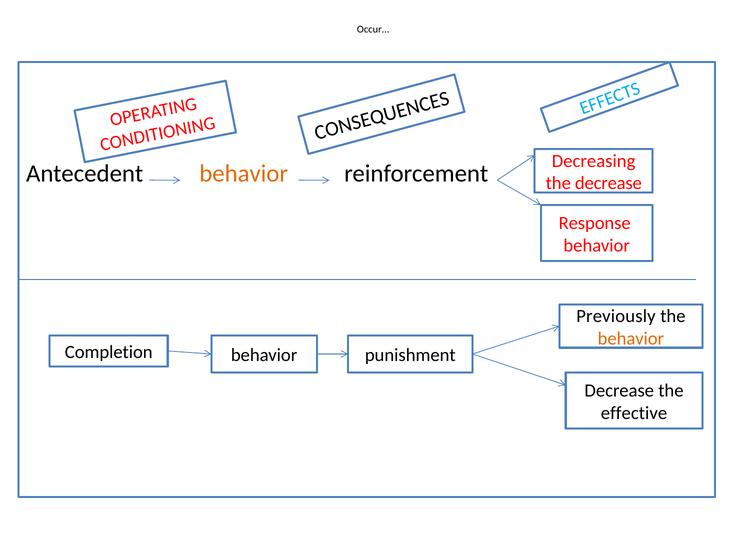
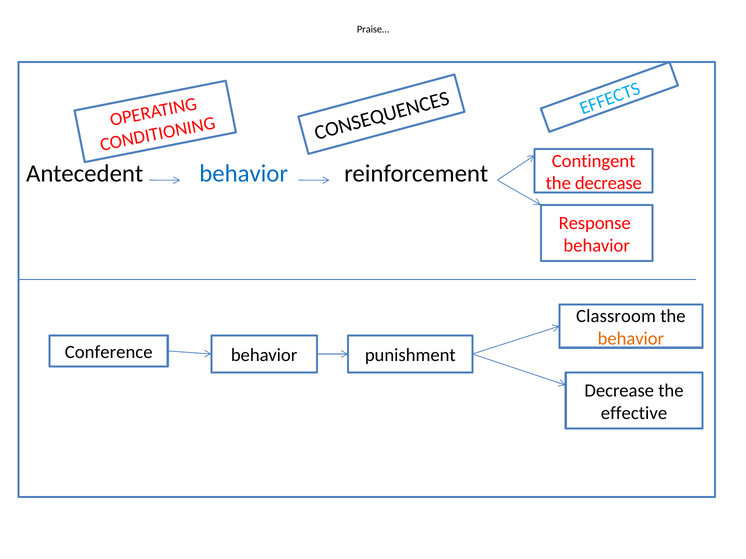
Occur…: Occur… -> Praise… (373, 29)
Decreasing: Decreasing -> Contingent (594, 161)
behavior colour: orange -> blue (244, 174)
Previously: Previously -> Classroom (616, 316)
Completion: Completion -> Conference (109, 353)
